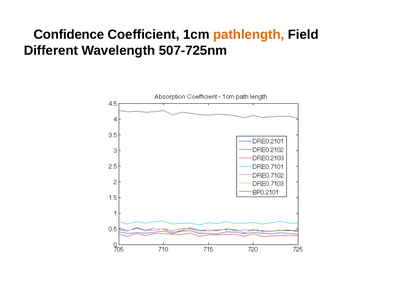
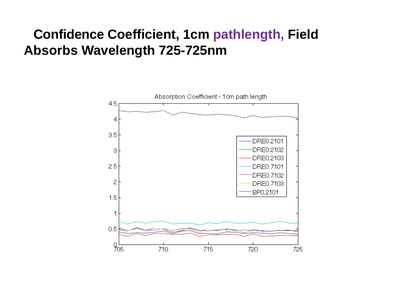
pathlength colour: orange -> purple (249, 35)
Different: Different -> Absorbs (51, 50)
507-725nm: 507-725nm -> 725-725nm (193, 50)
